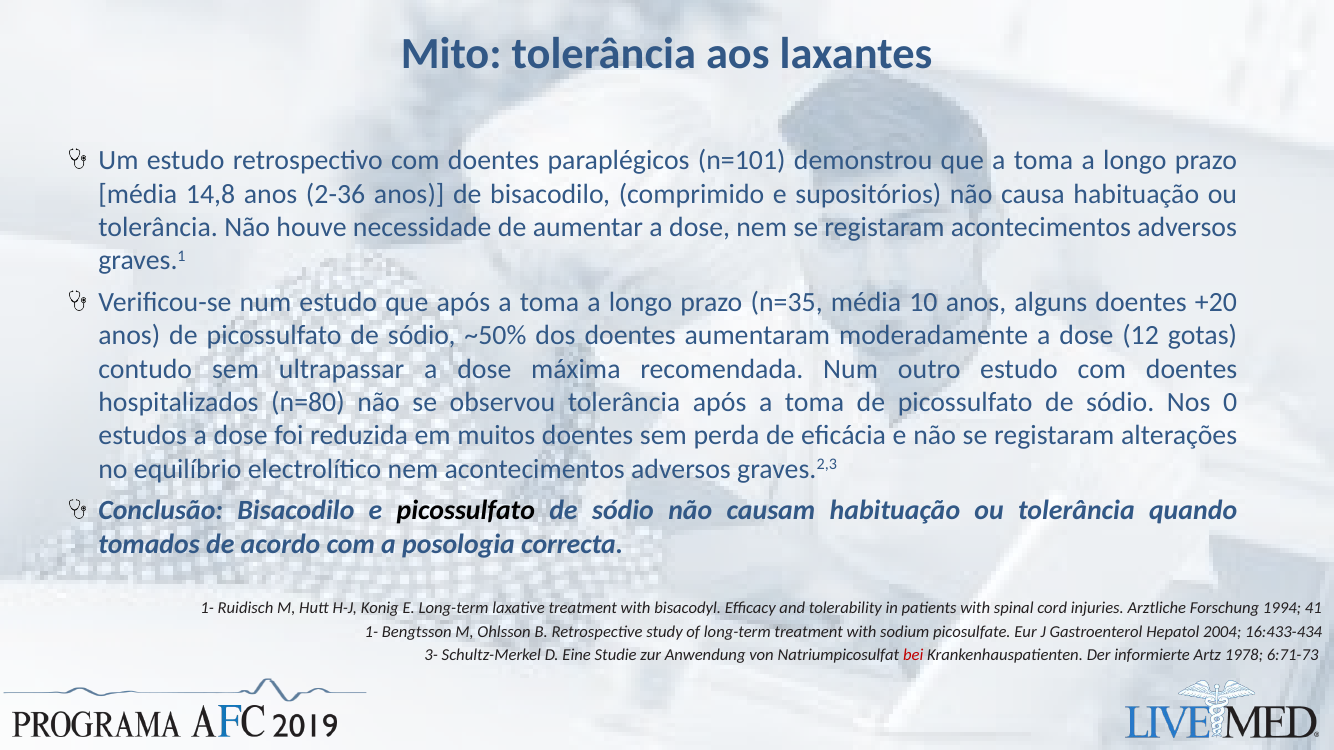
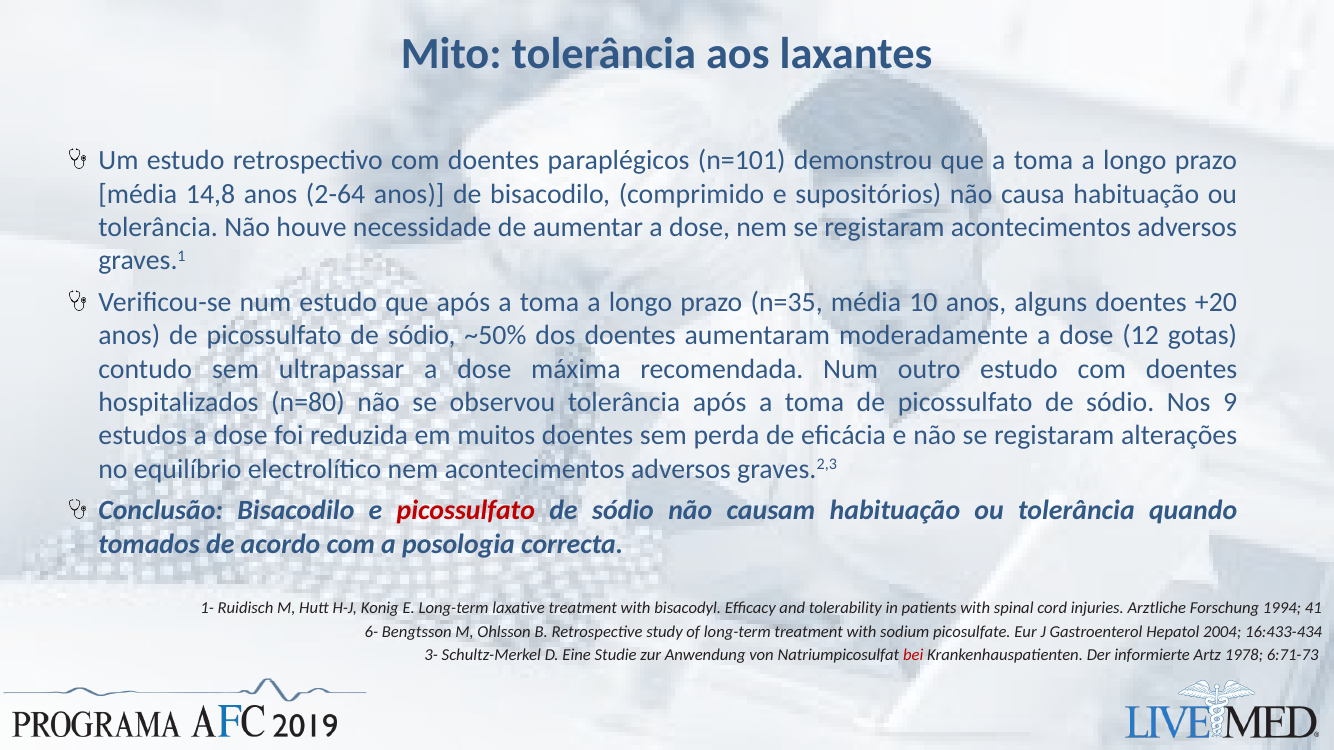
2-36: 2-36 -> 2-64 (336, 194)
0: 0 -> 9 (1230, 403)
picossulfato colour: black -> red (466, 511)
1-: 1- -> 6- (371, 632)
